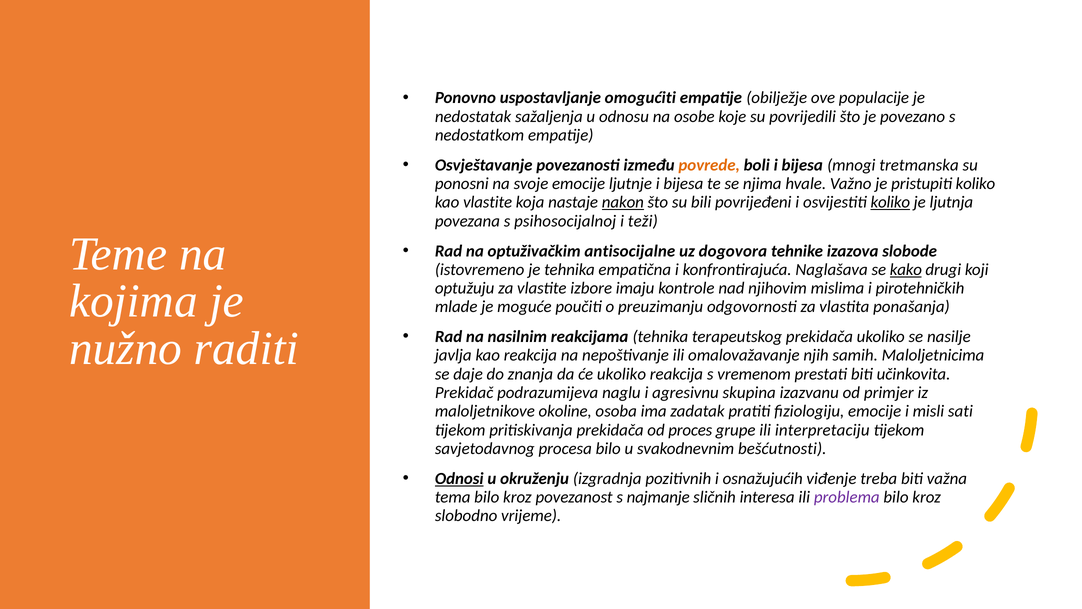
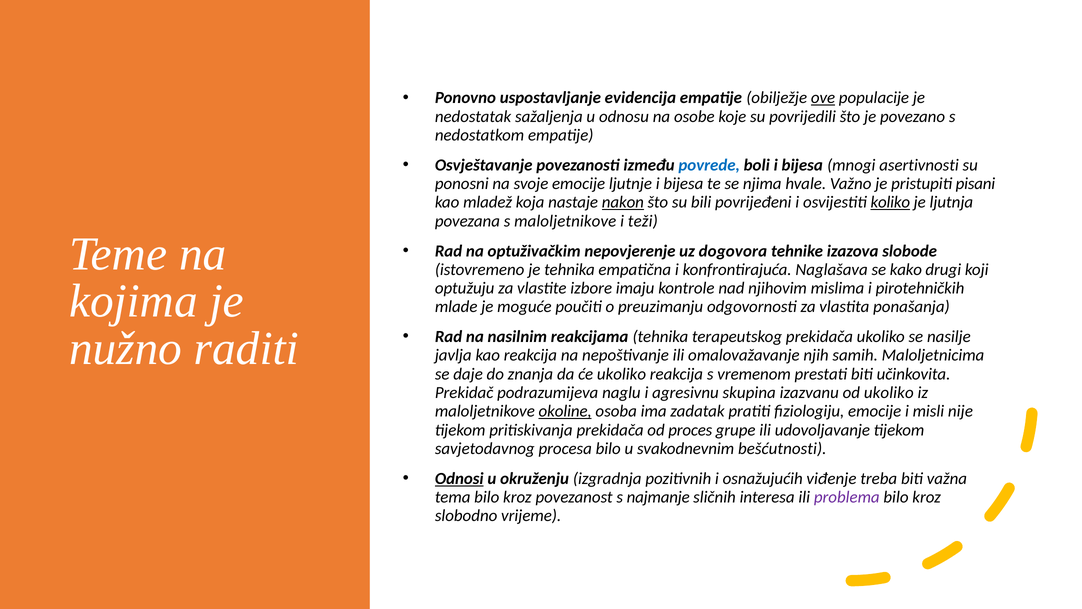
omogućiti: omogućiti -> evidencija (640, 98)
ove underline: none -> present (823, 98)
povrede colour: orange -> blue (709, 165)
tretmanska: tretmanska -> asertivnosti (919, 165)
pristupiti koliko: koliko -> pisani (975, 184)
kao vlastite: vlastite -> mladež (488, 202)
s psihosocijalnoj: psihosocijalnoj -> maloljetnikove (565, 221)
antisocijalne: antisocijalne -> nepovjerenje (630, 251)
kako underline: present -> none (906, 269)
od primjer: primjer -> ukoliko (889, 392)
okoline underline: none -> present (565, 411)
sati: sati -> nije (960, 411)
interpretaciju: interpretaciju -> udovoljavanje (822, 430)
